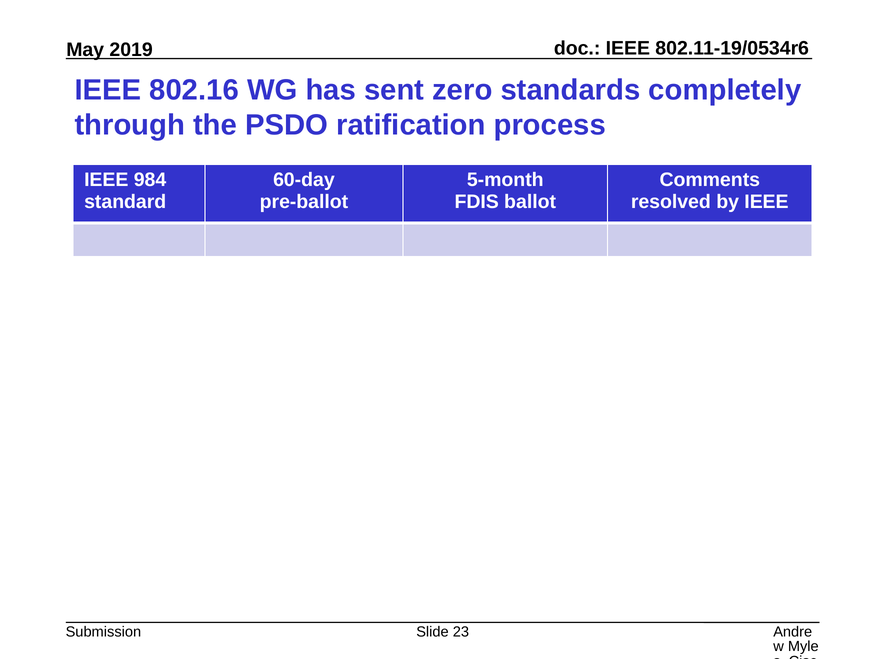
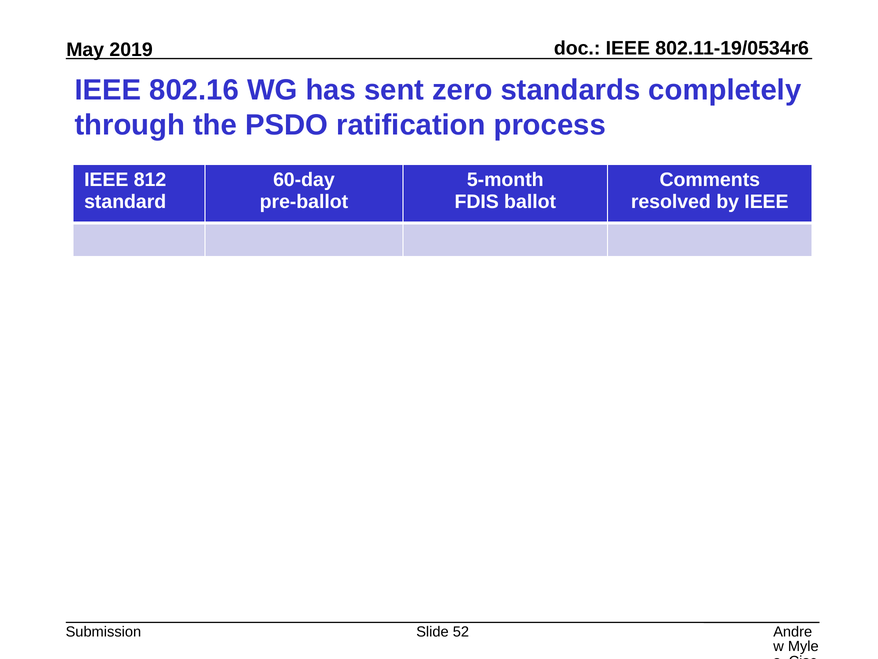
984: 984 -> 812 (150, 180)
23: 23 -> 52 (461, 632)
